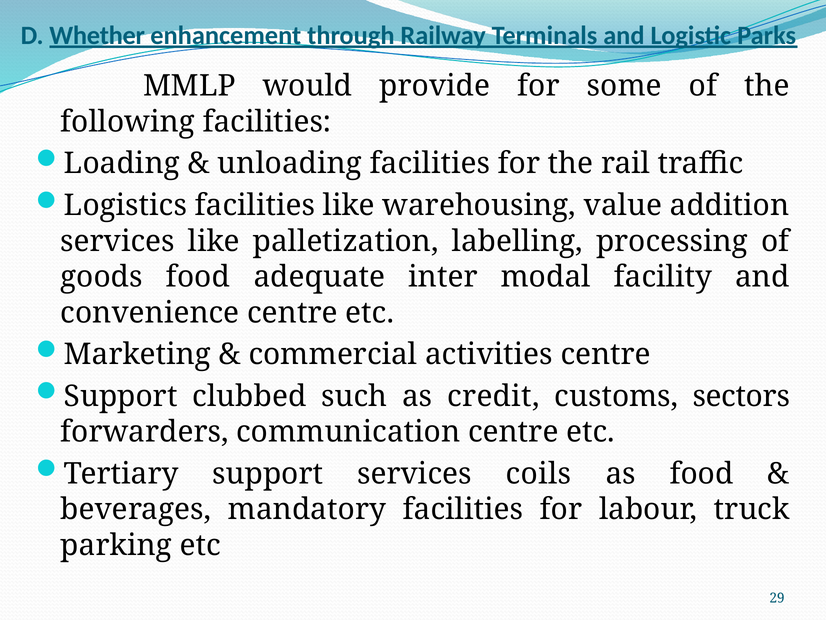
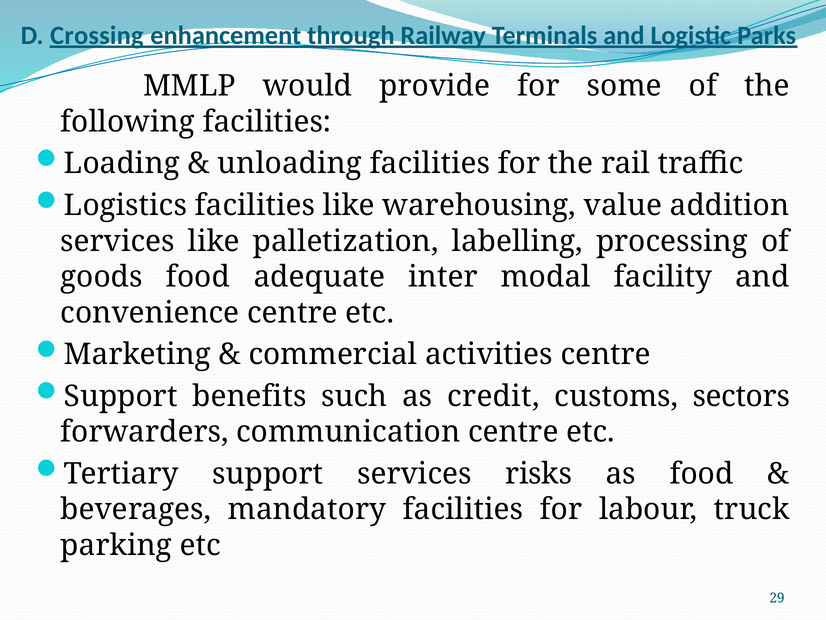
Whether: Whether -> Crossing (97, 35)
clubbed: clubbed -> benefits (249, 396)
coils: coils -> risks (539, 473)
